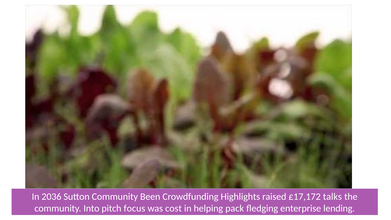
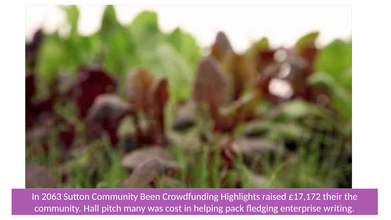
2036: 2036 -> 2063 (51, 197)
talks: talks -> their (332, 197)
Into: Into -> Hall (91, 208)
focus: focus -> many (135, 208)
lending: lending -> writing (339, 208)
